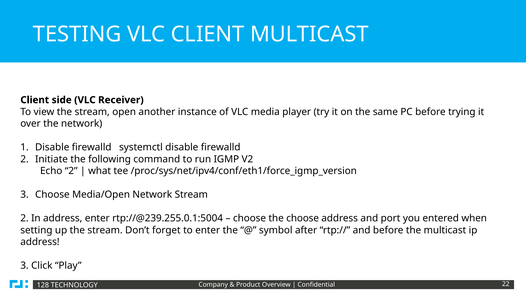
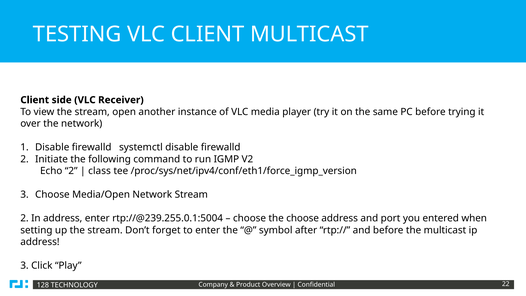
what: what -> class (100, 171)
